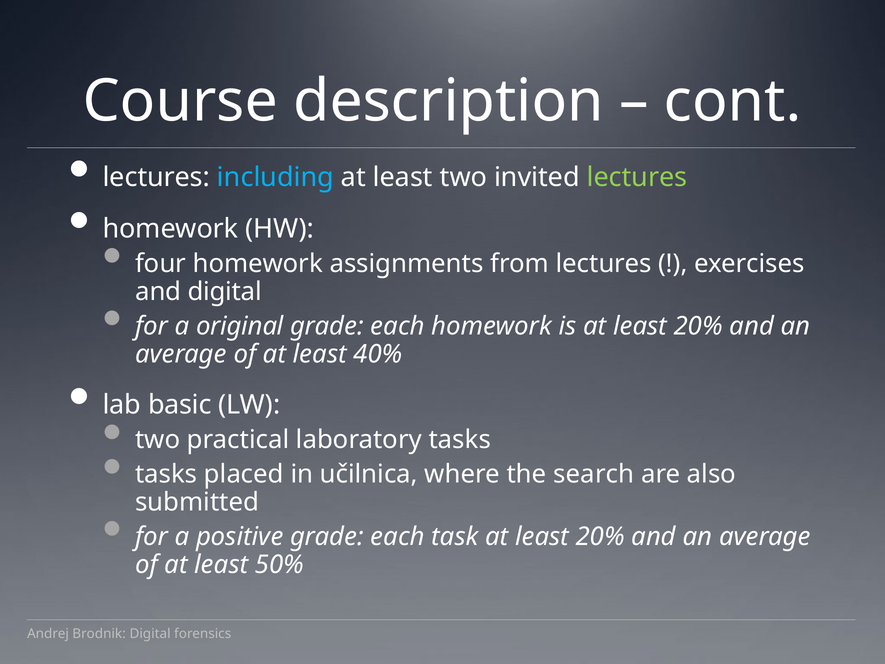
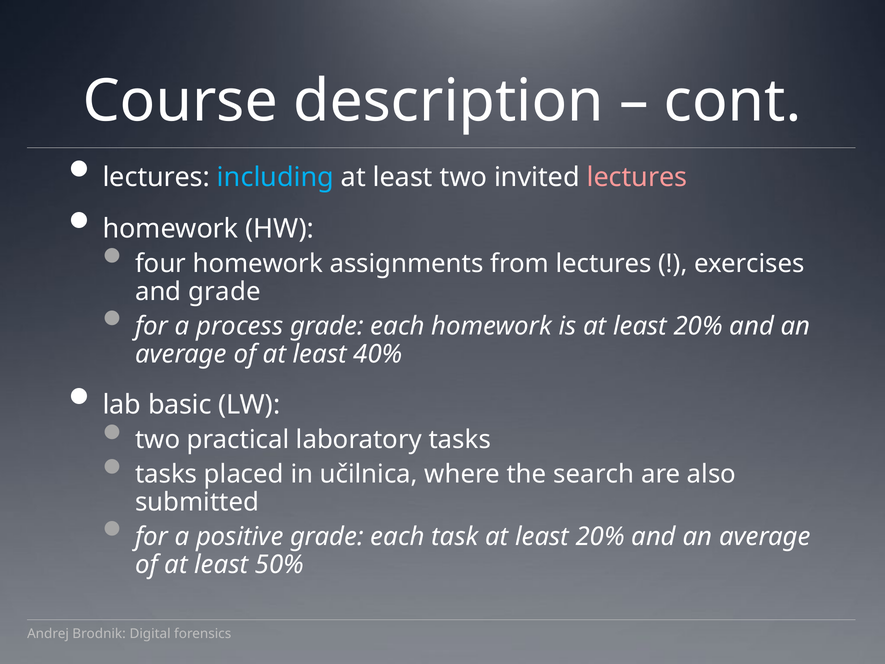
lectures colour: light green -> pink (637, 177)
and digital: digital -> grade (224, 292)
original: original -> process (240, 326)
